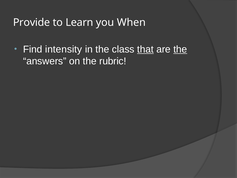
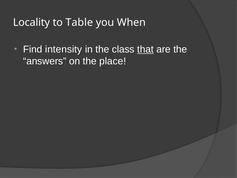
Provide: Provide -> Locality (32, 22)
Learn: Learn -> Table (79, 22)
the underline: present -> none (180, 49)
rubric: rubric -> place (113, 61)
